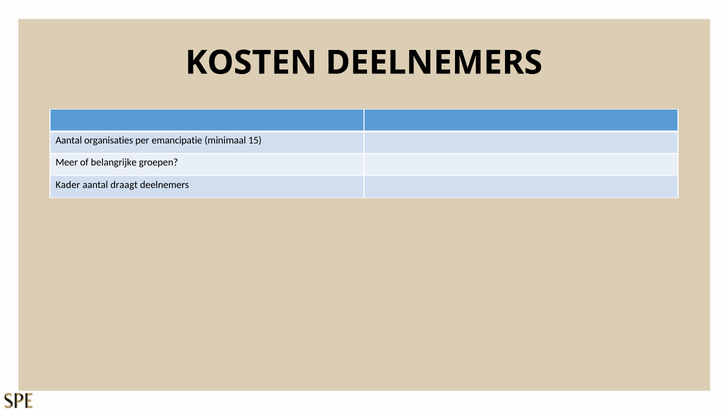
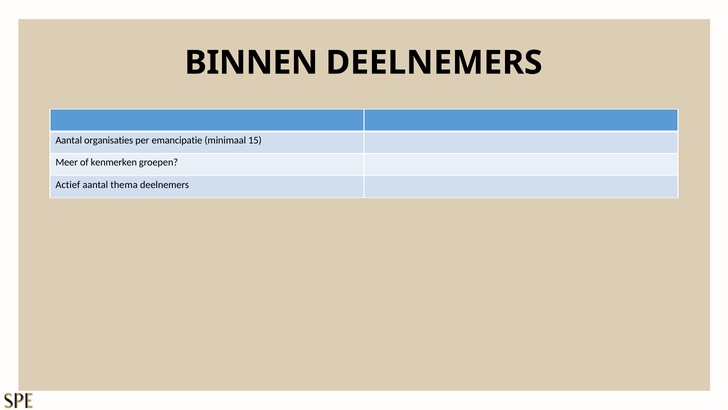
KOSTEN: KOSTEN -> BINNEN (251, 63)
belangrijke: belangrijke -> kenmerken (114, 162)
Kader: Kader -> Actief (68, 185)
draagt: draagt -> thema (124, 185)
